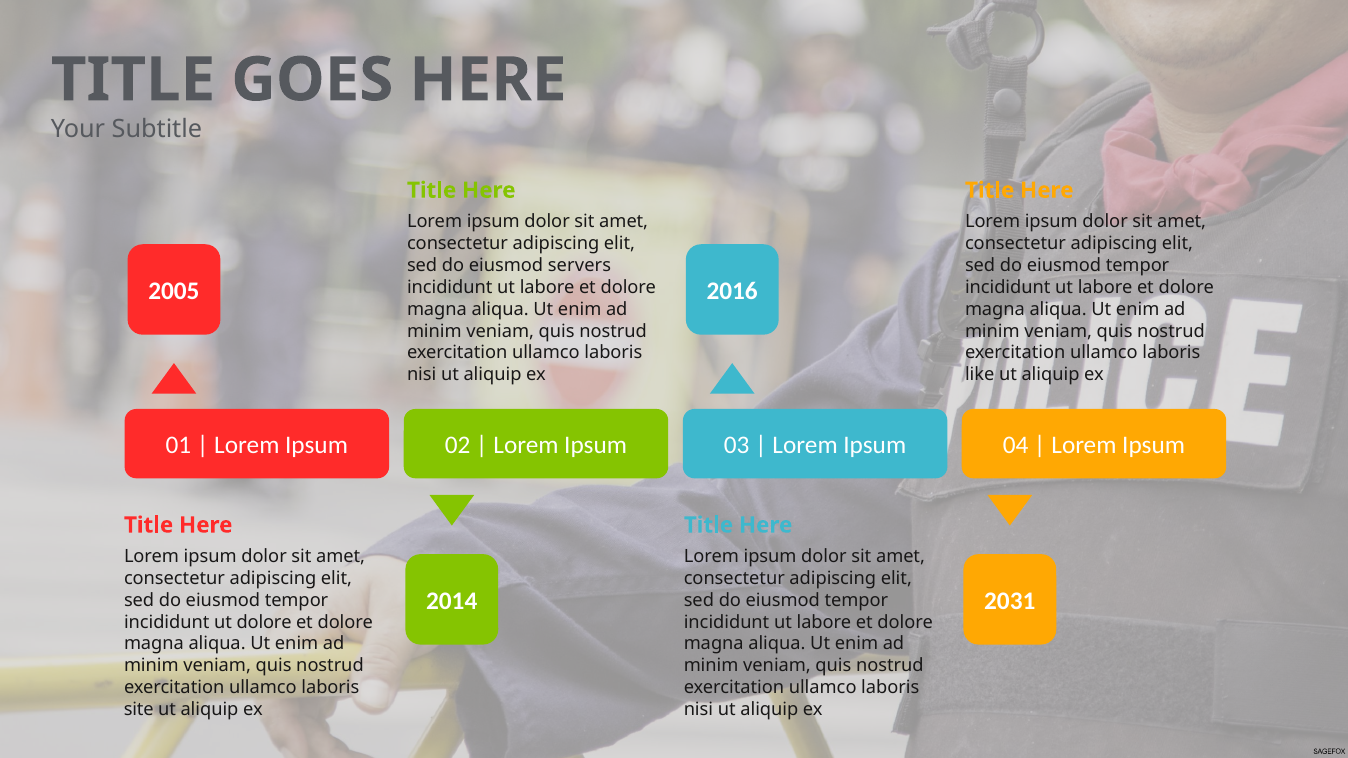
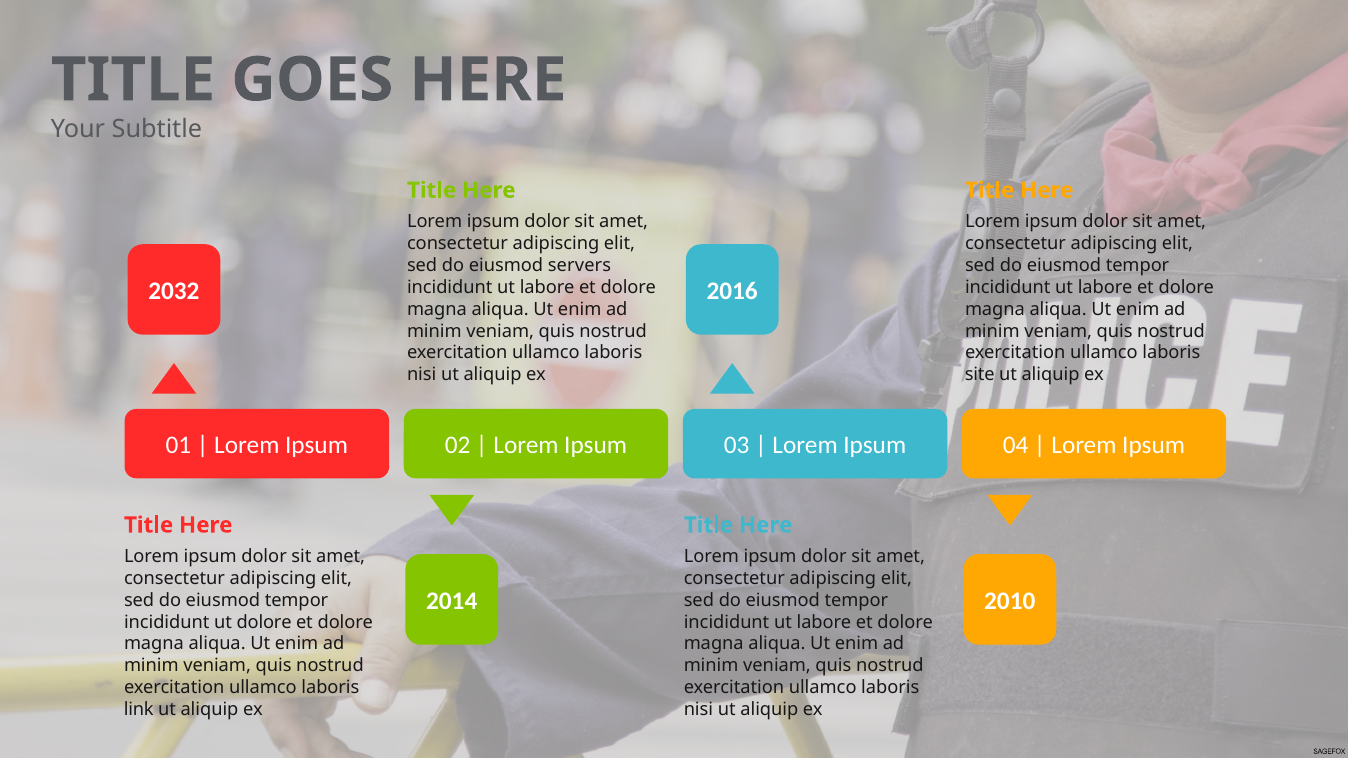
2005: 2005 -> 2032 (174, 291)
like: like -> site (980, 375)
2031: 2031 -> 2010 (1010, 601)
site: site -> link (139, 710)
